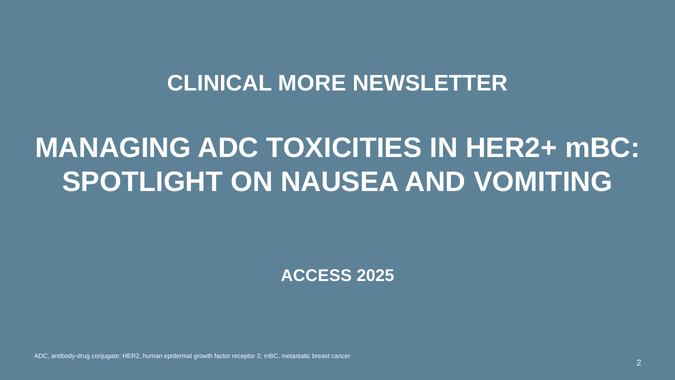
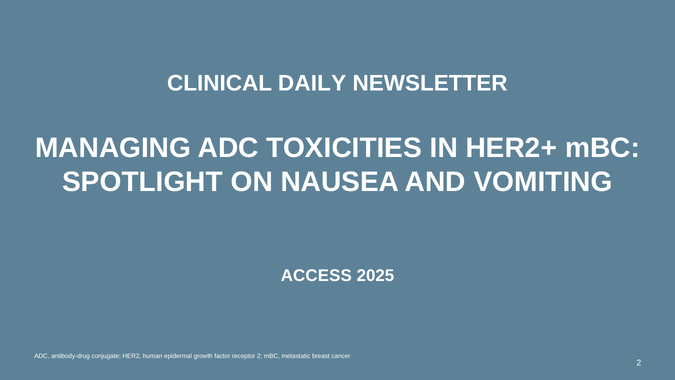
MORE: MORE -> DAILY (312, 83)
